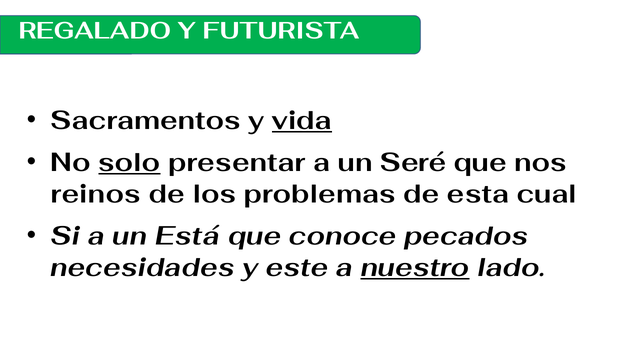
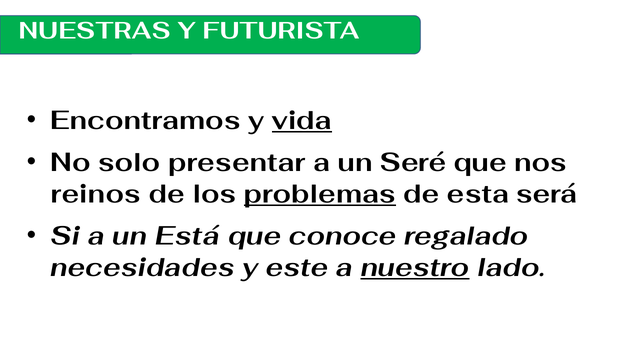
REGALADO: REGALADO -> NUESTRAS (95, 31)
Sacramentos: Sacramentos -> Encontramos (146, 120)
solo underline: present -> none (129, 162)
problemas underline: none -> present (320, 194)
cual: cual -> será (547, 194)
pecados: pecados -> regalado (466, 236)
